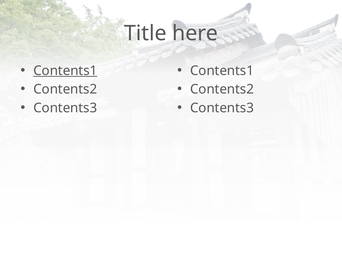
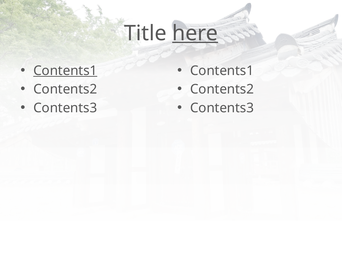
here underline: none -> present (195, 33)
